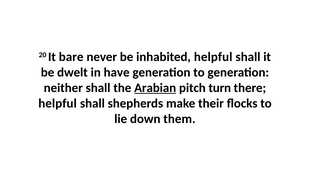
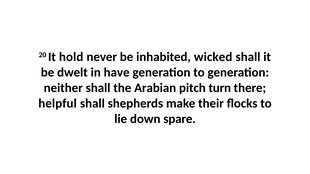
bare: bare -> hold (71, 57)
inhabited helpful: helpful -> wicked (213, 57)
Arabian underline: present -> none (155, 88)
them: them -> spare (180, 119)
